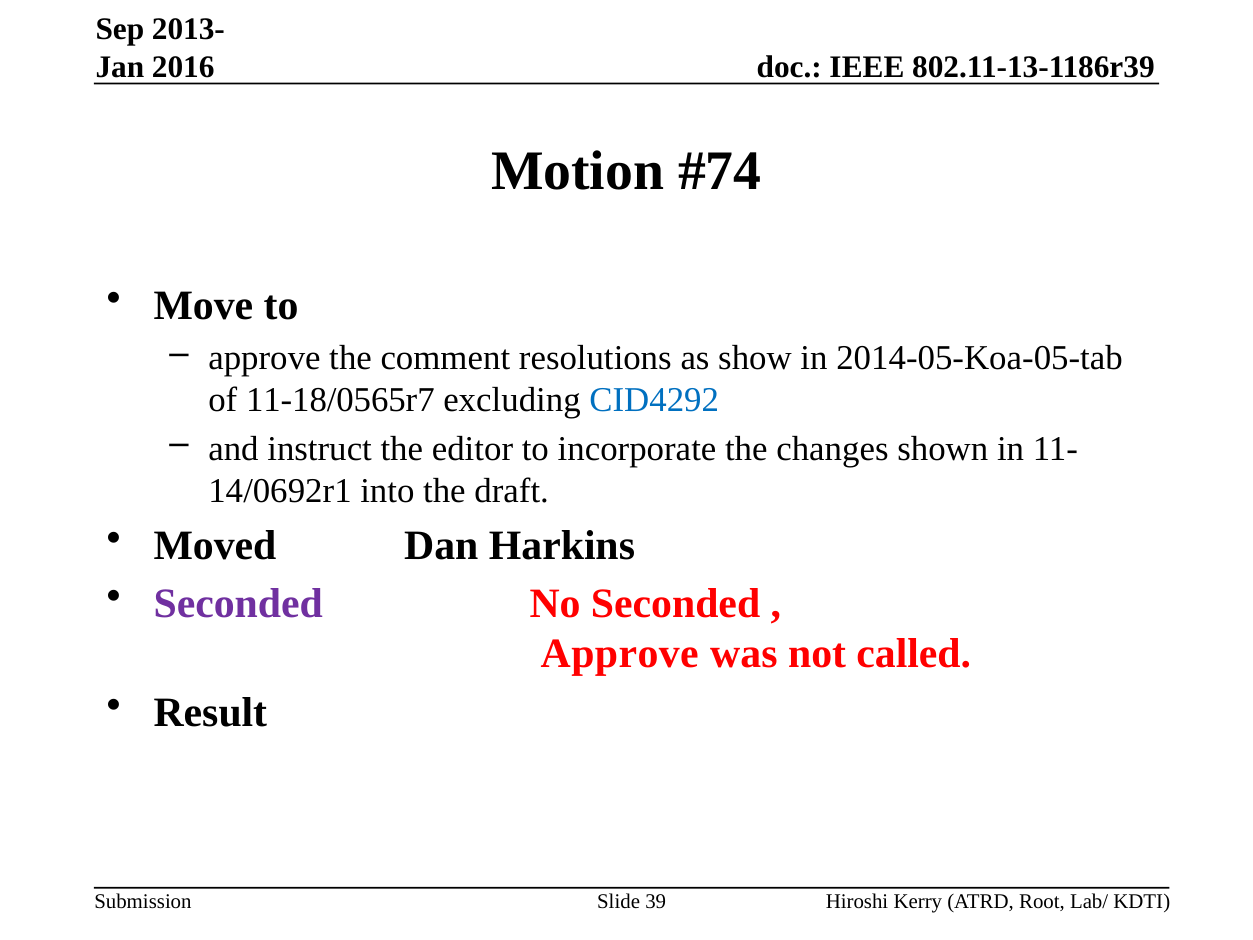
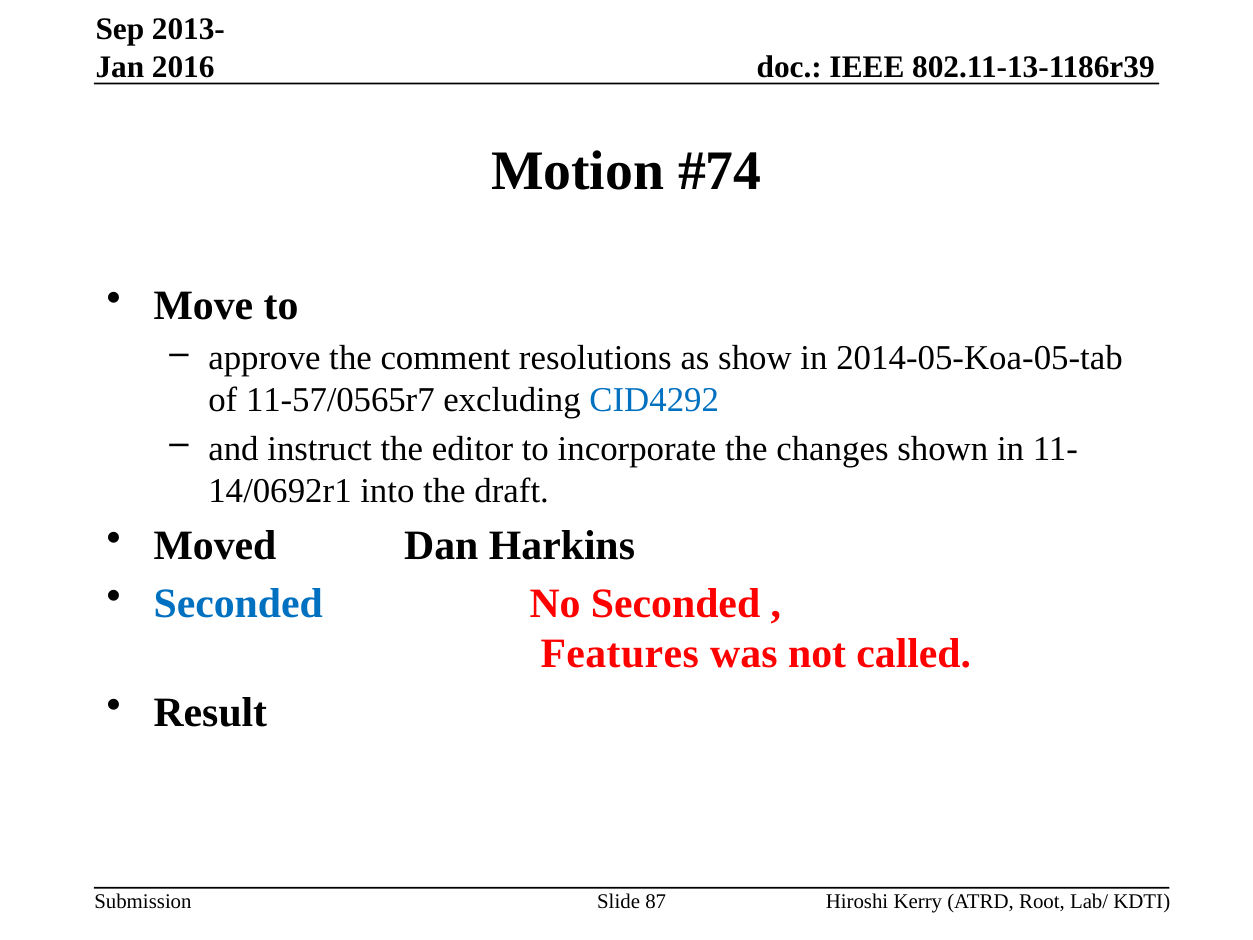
11-18/0565r7: 11-18/0565r7 -> 11-57/0565r7 (340, 400)
Seconded colour: purple -> blue (238, 604)
Approve: Approve -> Features (620, 654)
39: 39 -> 87 (656, 901)
